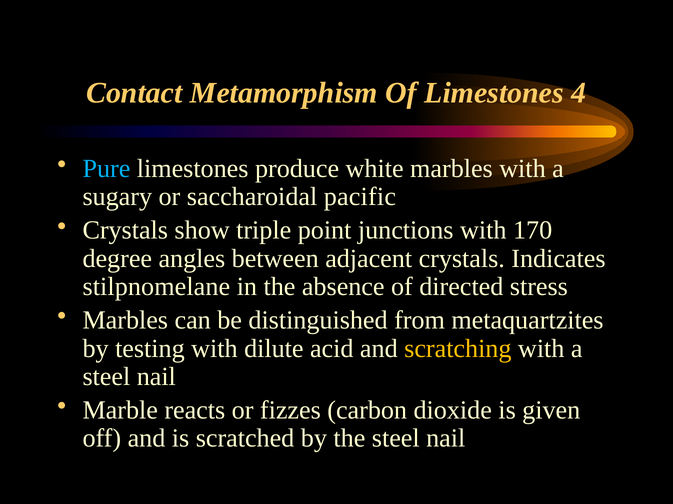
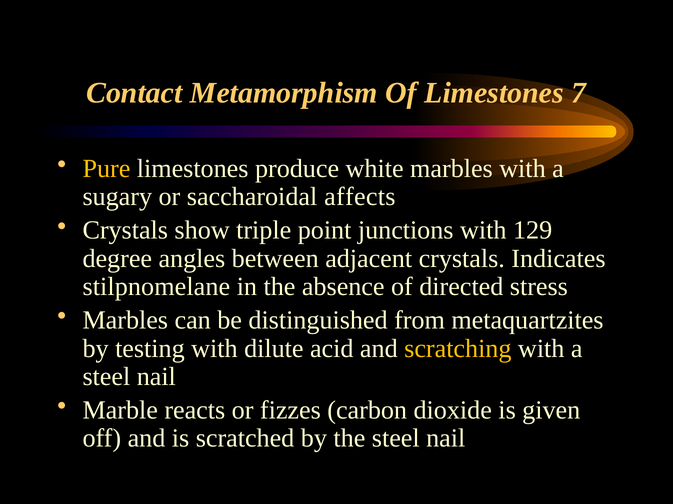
4: 4 -> 7 (579, 93)
Pure colour: light blue -> yellow (106, 169)
pacific: pacific -> affects (360, 197)
170: 170 -> 129 (533, 231)
